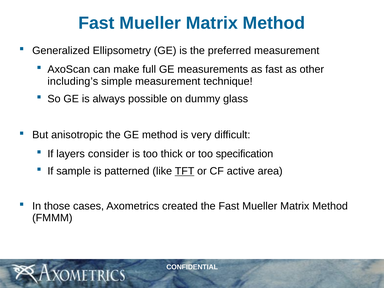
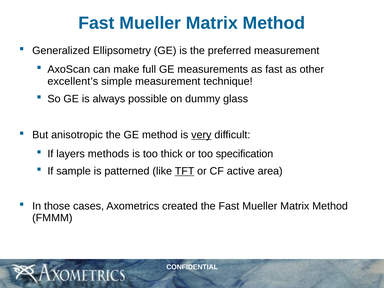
including’s: including’s -> excellent’s (73, 81)
very underline: none -> present (201, 135)
consider: consider -> methods (108, 154)
